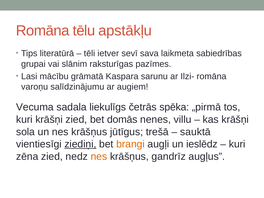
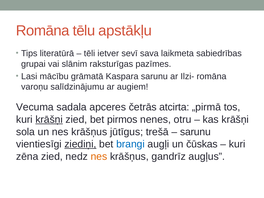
liekulīgs: liekulīgs -> apceres (108, 107)
spēka: spēka -> atcirta (174, 107)
krāšņi underline: none -> present (49, 119)
domās: domās -> pirmos (122, 119)
villu: villu -> otru (183, 119)
sauktā: sauktā -> sarunu (195, 132)
brangi colour: orange -> blue (130, 144)
ieslēdz: ieslēdz -> čūskas (202, 144)
